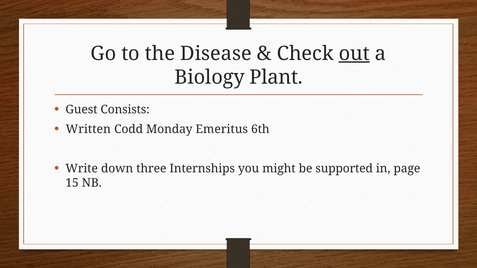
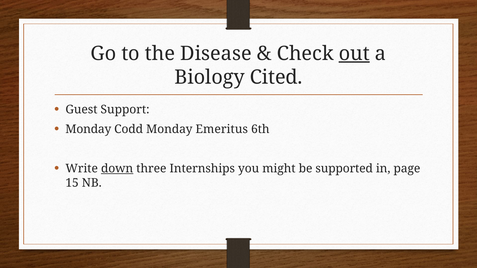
Plant: Plant -> Cited (276, 77)
Consists: Consists -> Support (125, 110)
Written: Written -> Monday (88, 129)
down underline: none -> present (117, 169)
